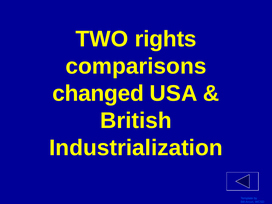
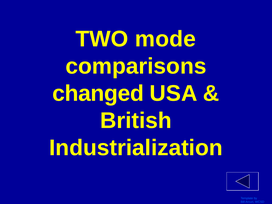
rights: rights -> mode (165, 39)
